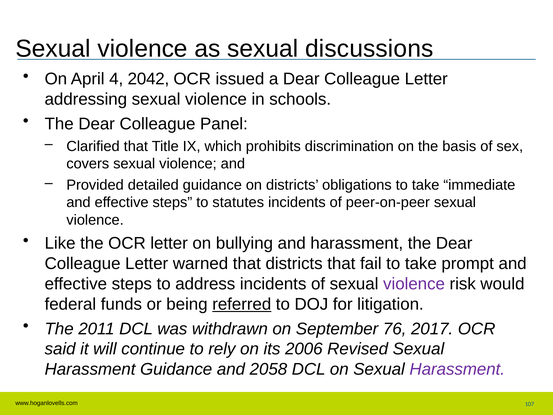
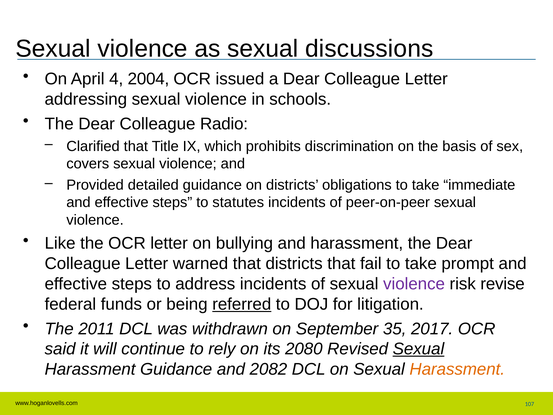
2042: 2042 -> 2004 (148, 79)
Panel: Panel -> Radio (224, 124)
would: would -> revise (503, 284)
76: 76 -> 35 (395, 329)
2006: 2006 -> 2080 (304, 349)
Sexual underline: none -> present (418, 349)
2058: 2058 -> 2082 (268, 369)
Harassment colour: purple -> orange (457, 369)
